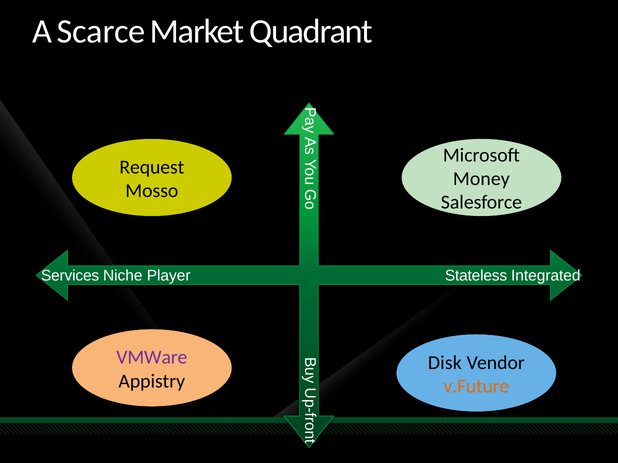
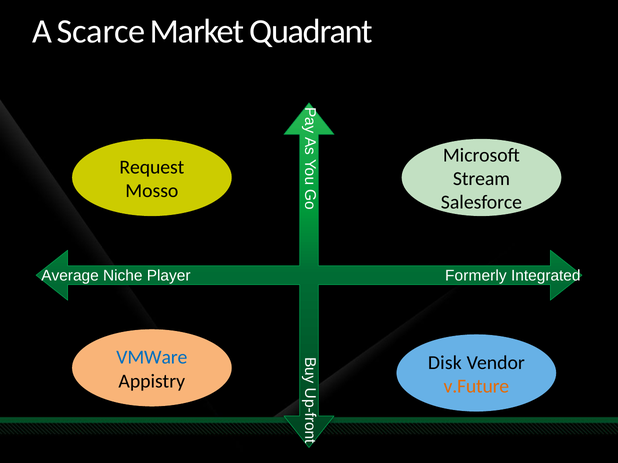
Money: Money -> Stream (481, 179)
Services: Services -> Average (70, 276)
Stateless: Stateless -> Formerly (476, 276)
VMWare colour: purple -> blue (152, 358)
